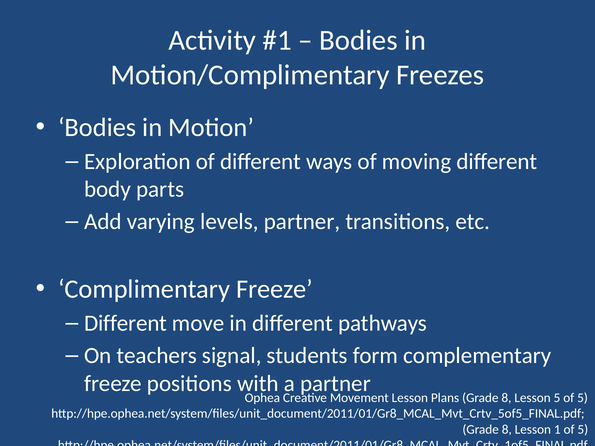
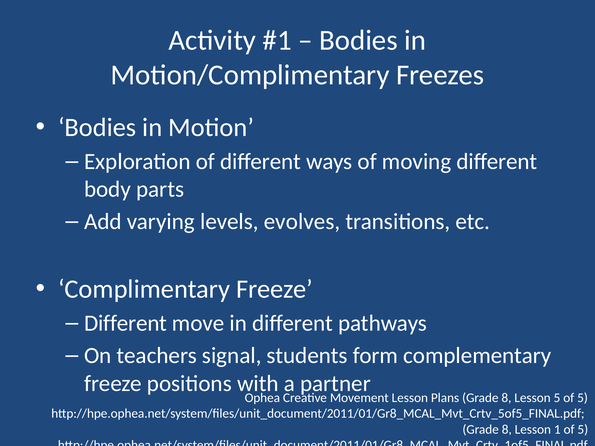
levels partner: partner -> evolves (302, 222)
